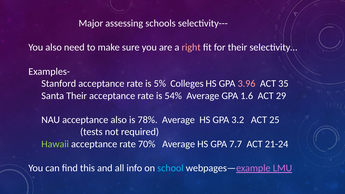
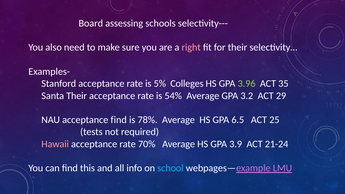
Major: Major -> Board (91, 23)
3.96 colour: pink -> light green (247, 84)
1.6: 1.6 -> 3.2 (247, 96)
acceptance also: also -> find (119, 120)
3.2: 3.2 -> 6.5 (238, 120)
Hawaii colour: light green -> pink (55, 144)
7.7: 7.7 -> 3.9 (236, 144)
